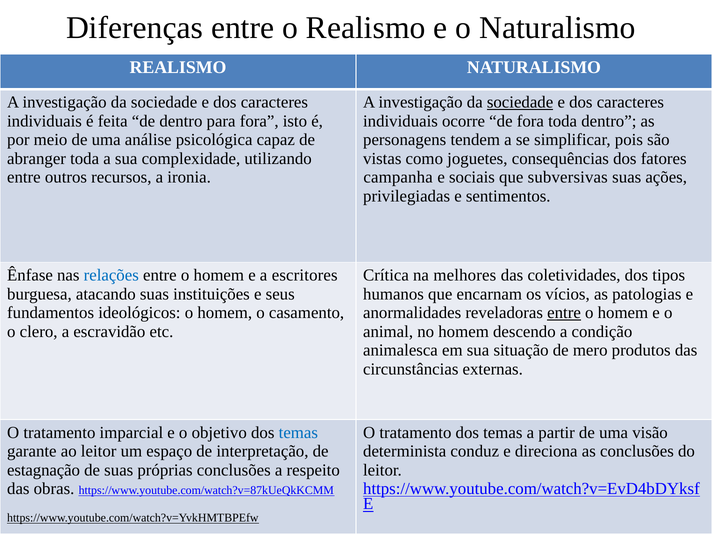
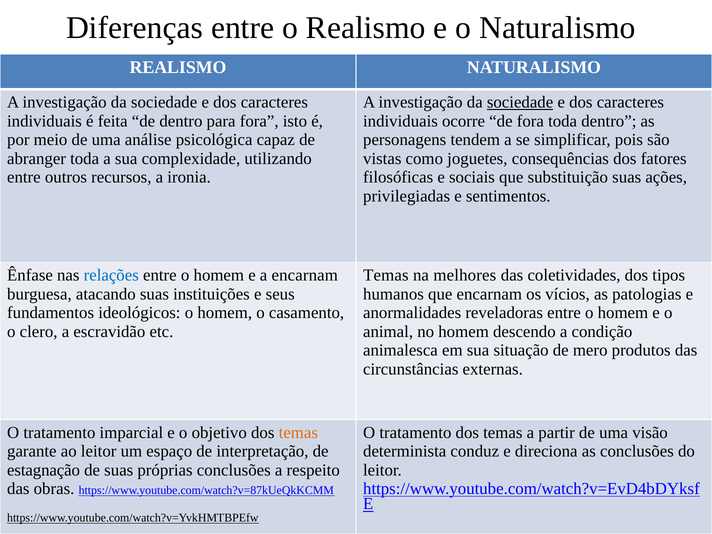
campanha: campanha -> filosóficas (398, 177)
subversivas: subversivas -> substituição (568, 177)
a escritores: escritores -> encarnam (305, 275)
Crítica: Crítica -> Temas (386, 275)
entre underline: present -> none (564, 313)
temas colour: blue -> orange (298, 433)
